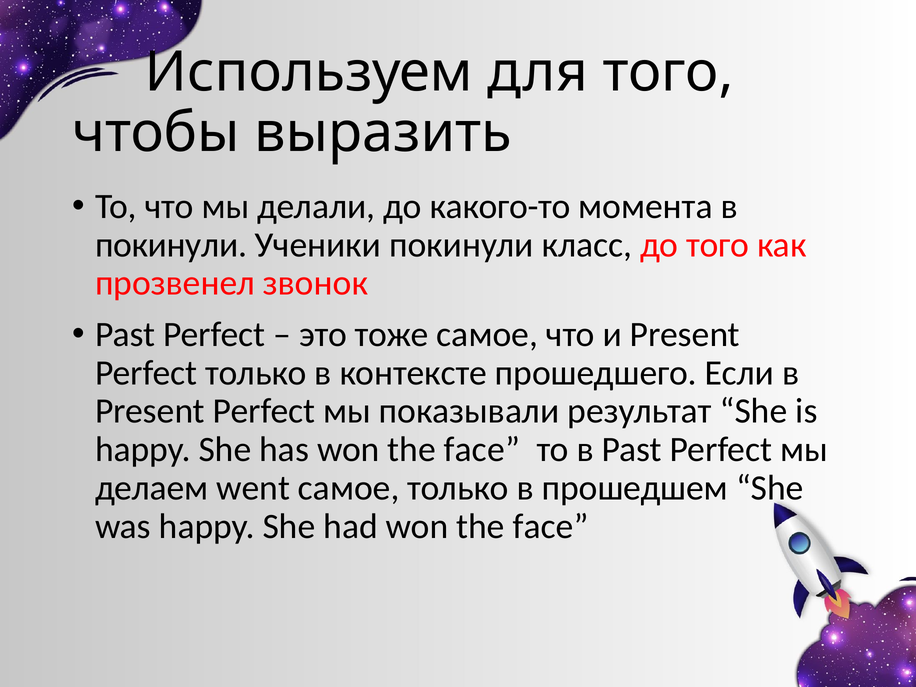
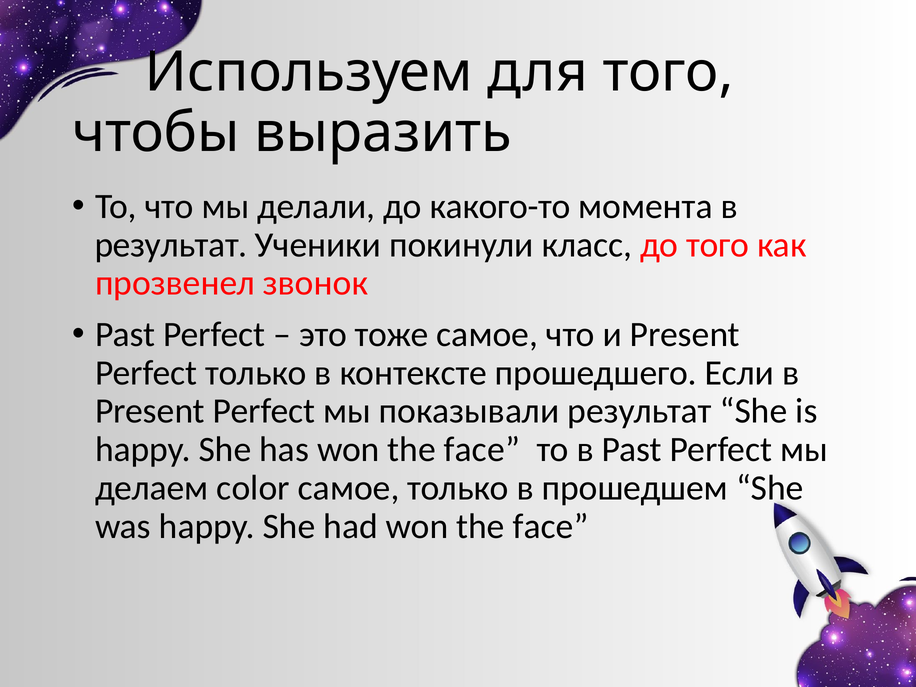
покинули: покинули -> результат (171, 245)
went: went -> color (253, 488)
